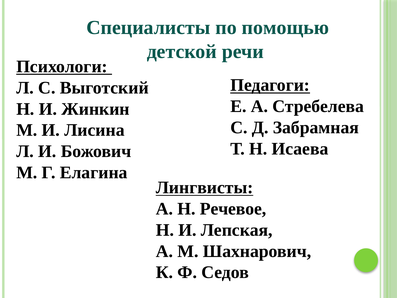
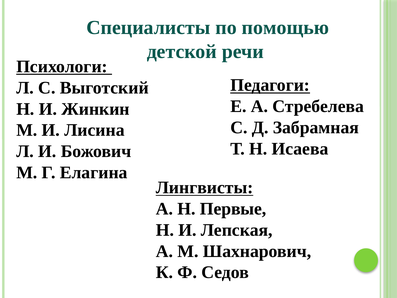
Речевое: Речевое -> Первые (233, 209)
